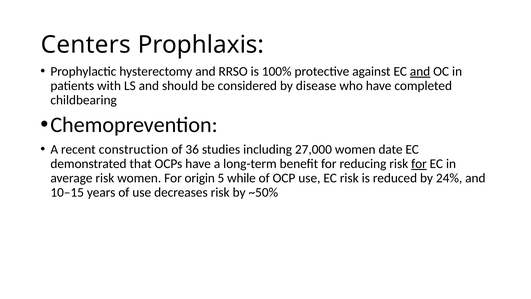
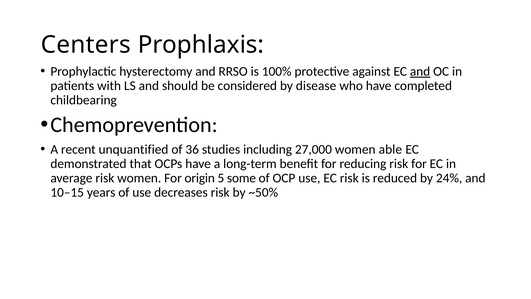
construction: construction -> unquantified (134, 149)
date: date -> able (390, 149)
for underline: present -> none (419, 164)
while: while -> some (241, 178)
